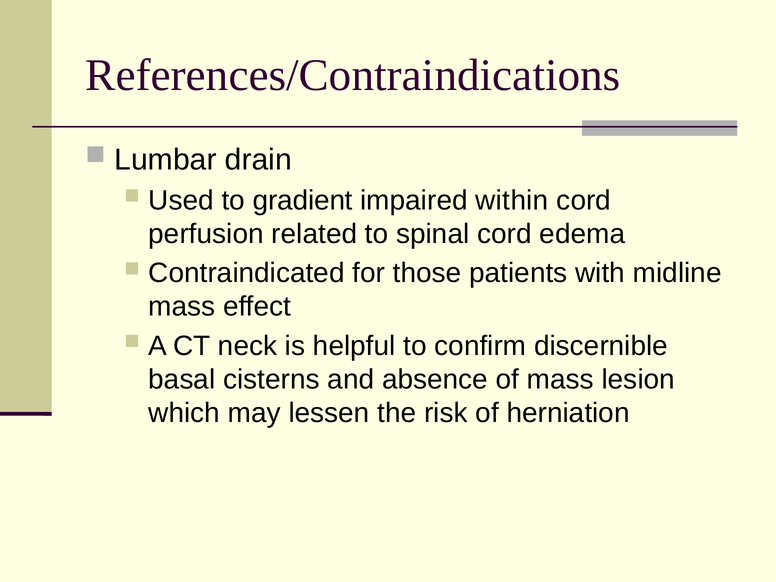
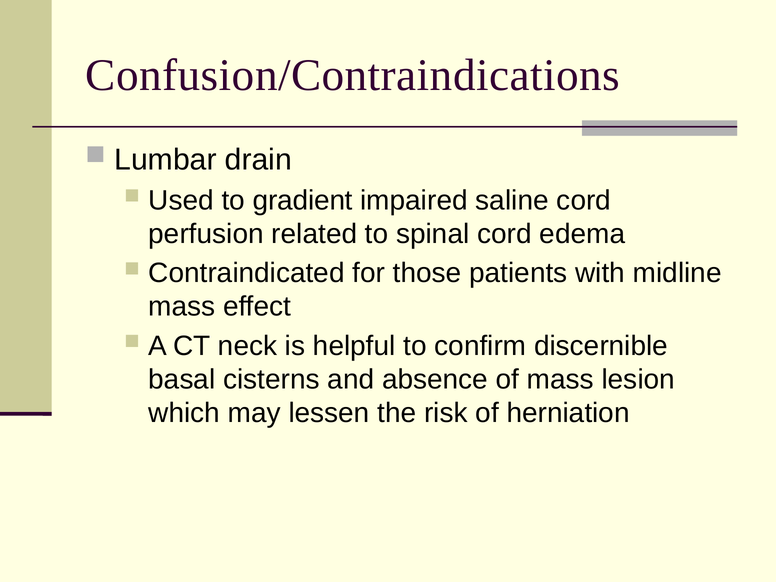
References/Contraindications: References/Contraindications -> Confusion/Contraindications (353, 75)
within: within -> saline (512, 200)
